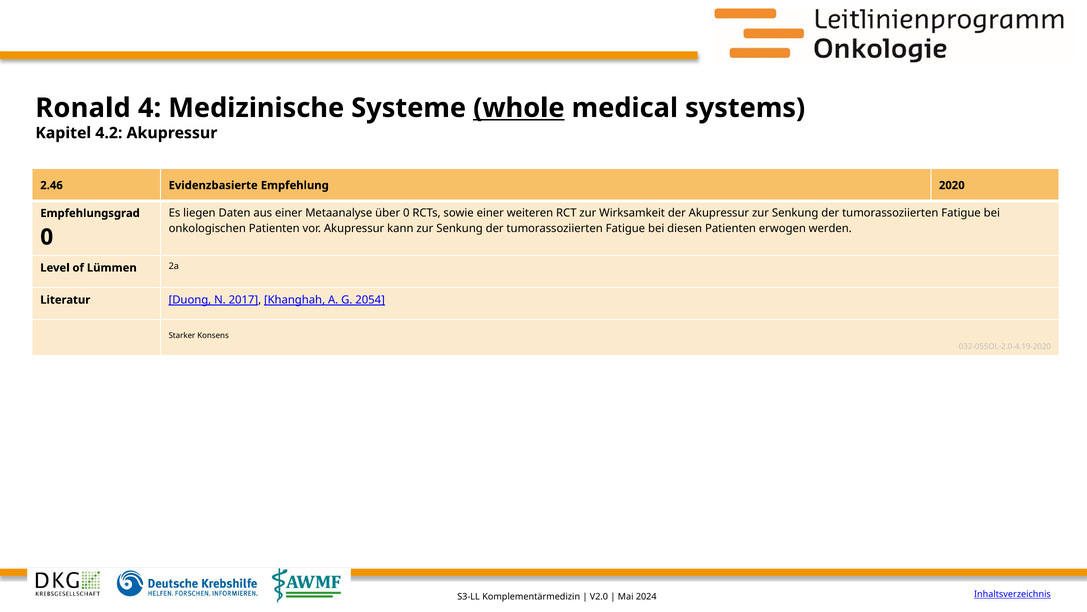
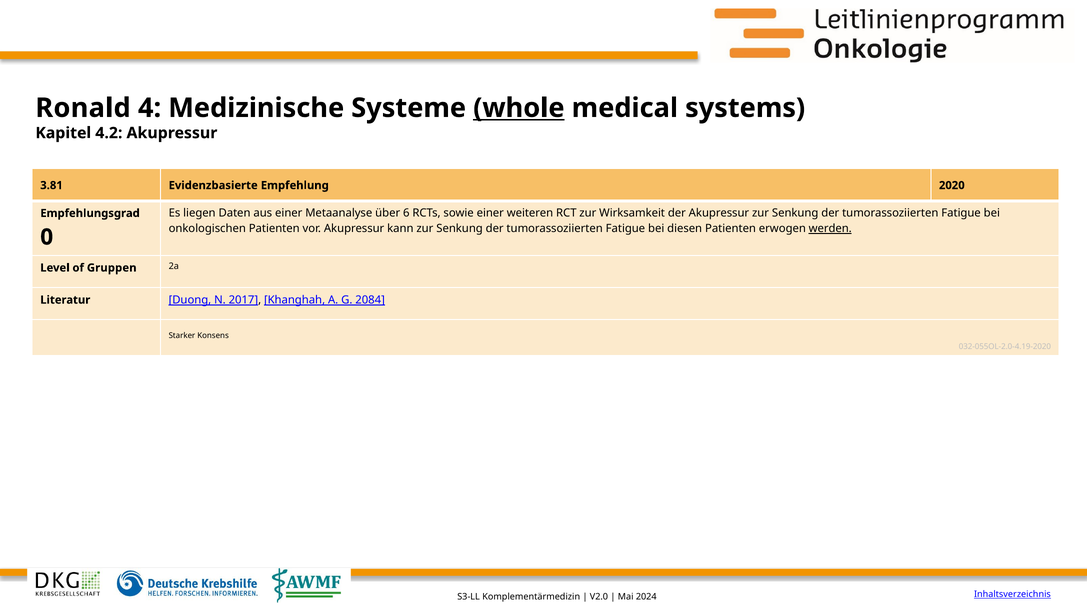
2.46: 2.46 -> 3.81 (52, 185)
über 0: 0 -> 6 (406, 213)
werden underline: none -> present (830, 228)
Lümmen: Lümmen -> Gruppen (112, 268)
2054: 2054 -> 2084 (370, 300)
